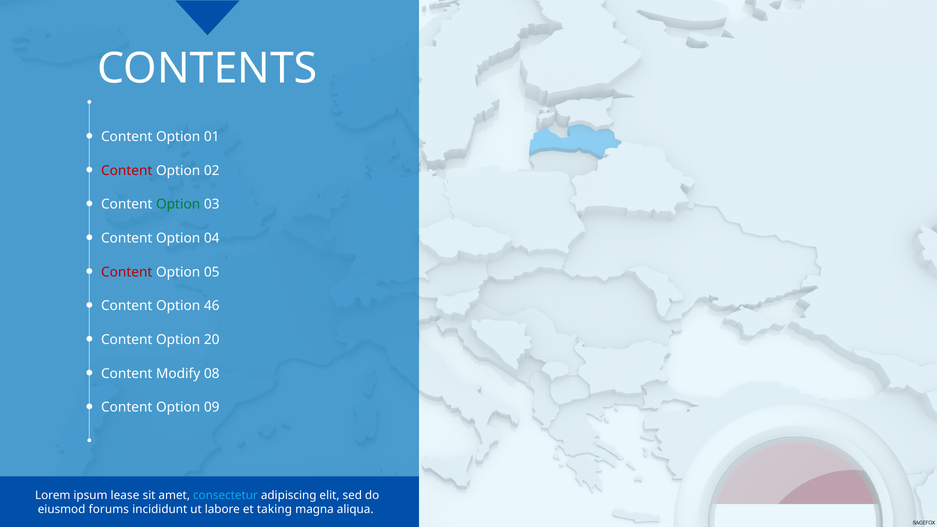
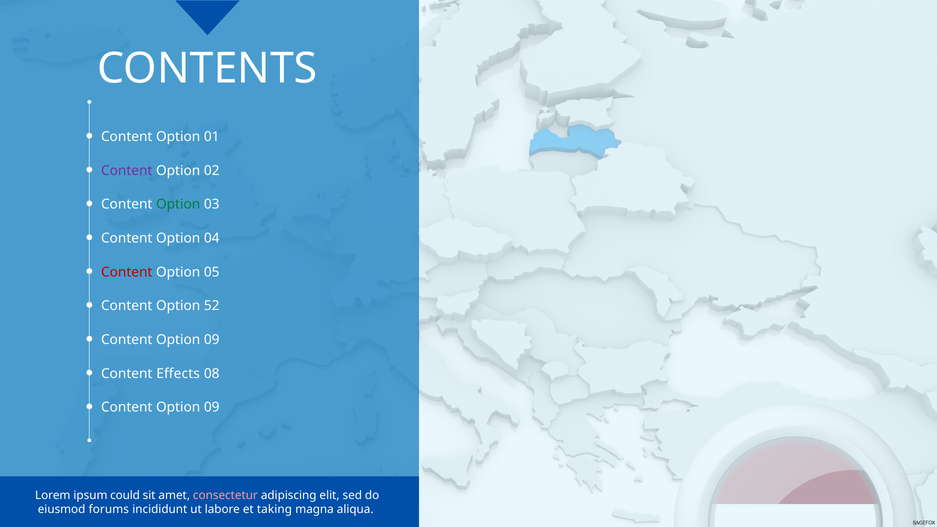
Content colour: red -> purple (127, 171)
46: 46 -> 52 (212, 306)
20: 20 -> 09 (212, 340)
Modify: Modify -> Effects (178, 374)
lease: lease -> could (125, 495)
consectetur colour: light blue -> pink (225, 495)
